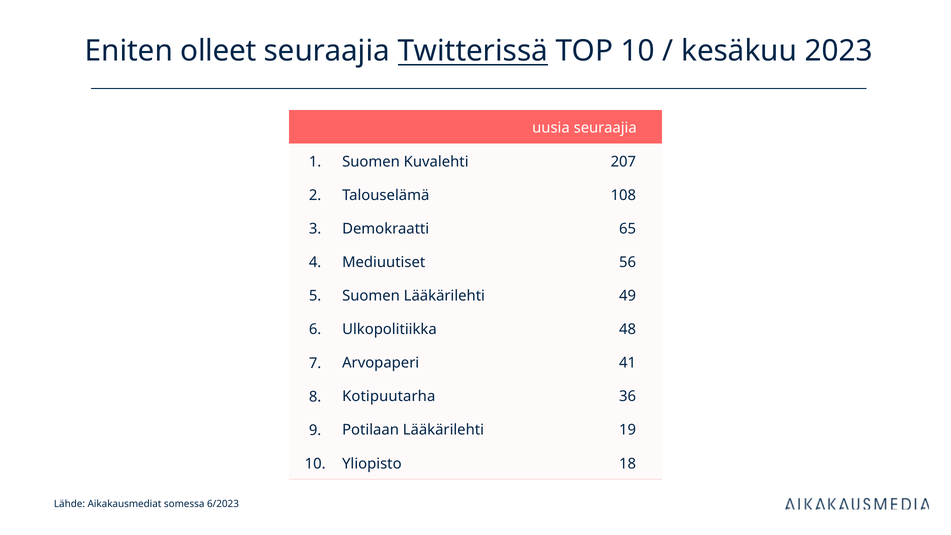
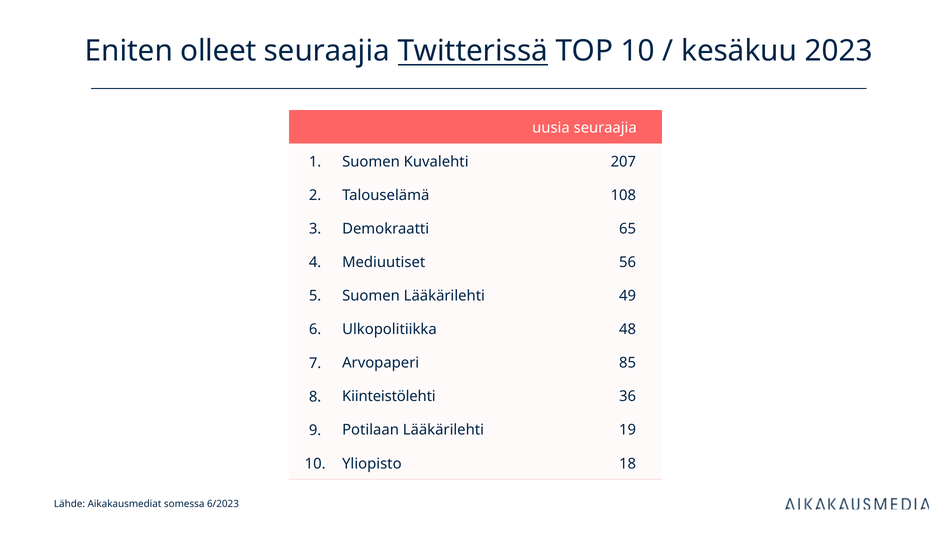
41: 41 -> 85 (628, 363)
Kotipuutarha: Kotipuutarha -> Kiinteistölehti (389, 396)
